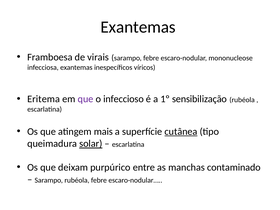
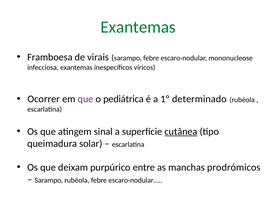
Exantemas colour: black -> green (138, 27)
Eritema: Eritema -> Ocorrer (44, 99)
infeccioso: infeccioso -> pediátrica (124, 99)
sensibilização: sensibilização -> determinado (199, 99)
mais: mais -> sinal (103, 132)
solar underline: present -> none (91, 144)
contaminado: contaminado -> prodrómicos (234, 167)
